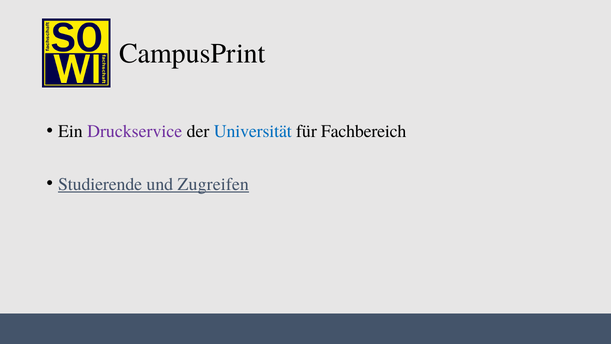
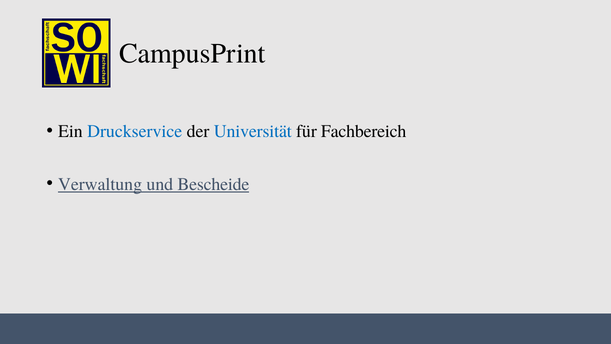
Druckservice colour: purple -> blue (135, 131)
Studierende: Studierende -> Verwaltung (100, 184)
Zugreifen: Zugreifen -> Bescheide (213, 184)
